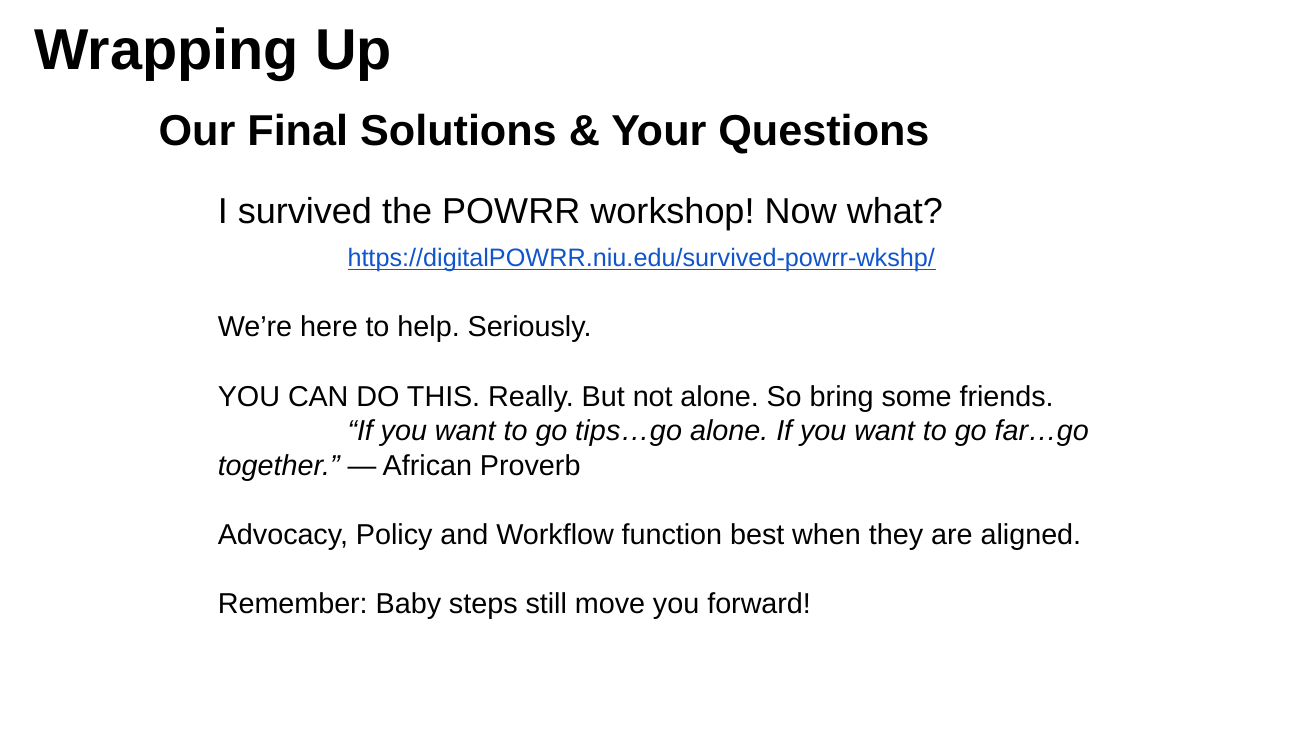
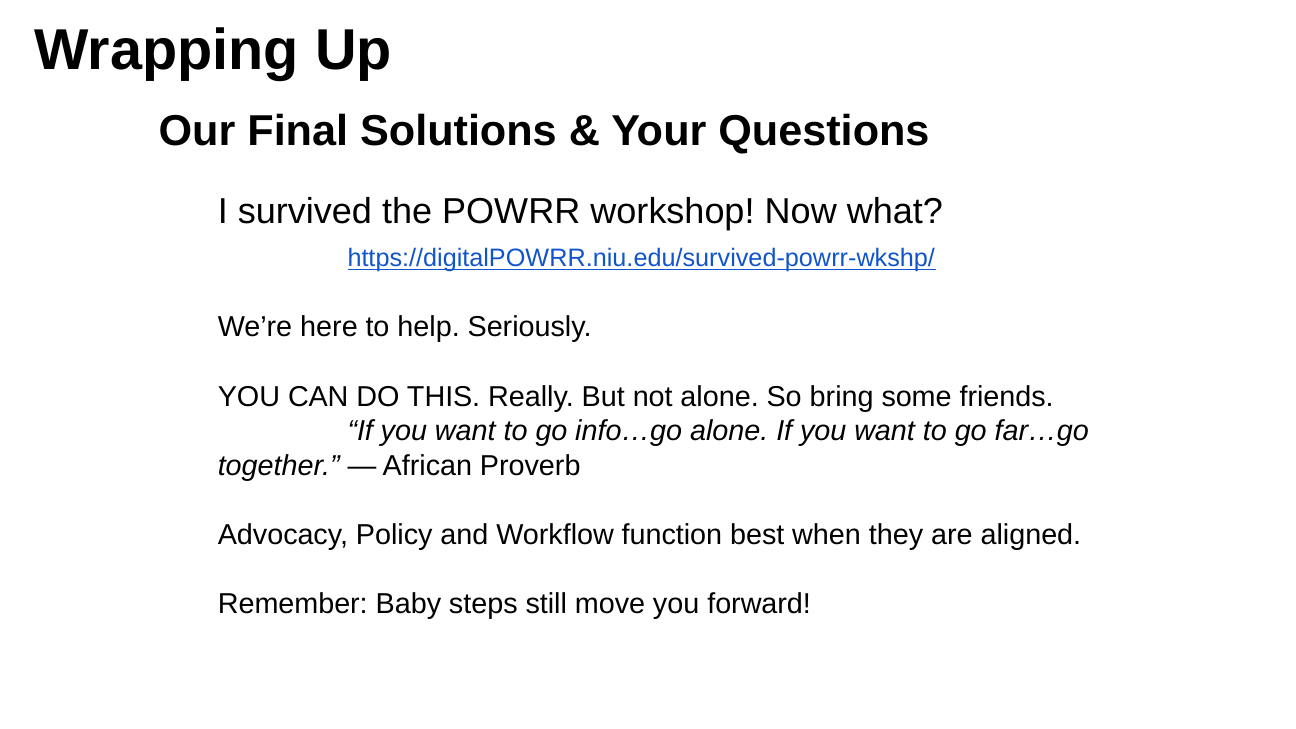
tips…go: tips…go -> info…go (629, 431)
